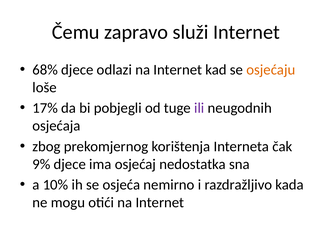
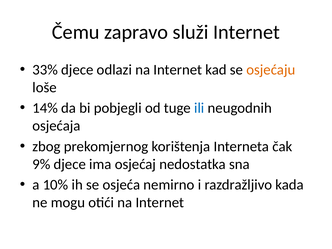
68%: 68% -> 33% (45, 70)
17%: 17% -> 14% (45, 108)
ili colour: purple -> blue (199, 108)
